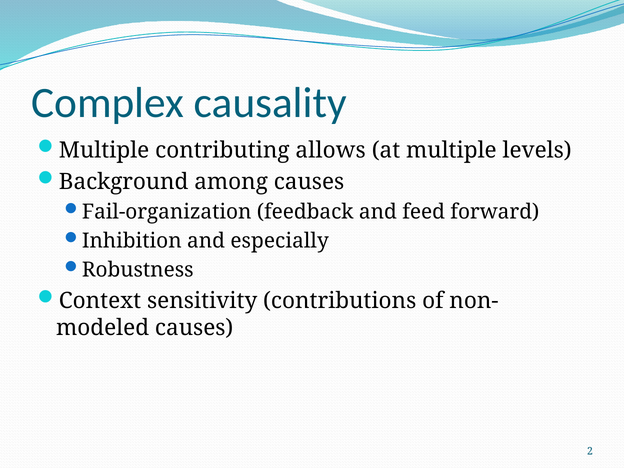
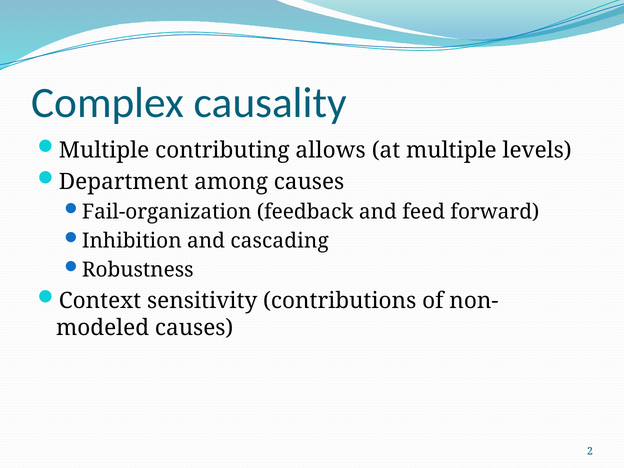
Background: Background -> Department (124, 182)
especially: especially -> cascading (280, 241)
